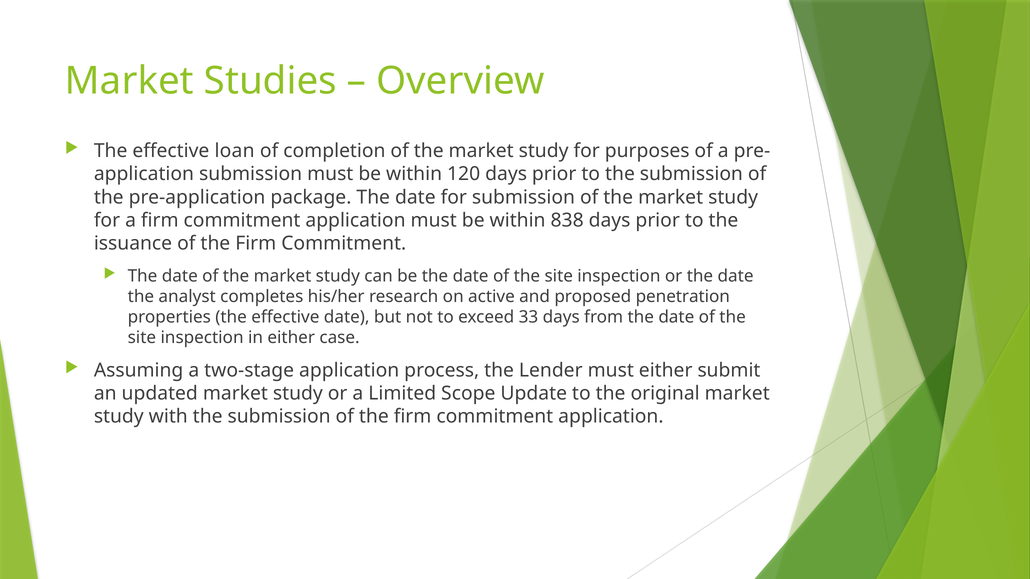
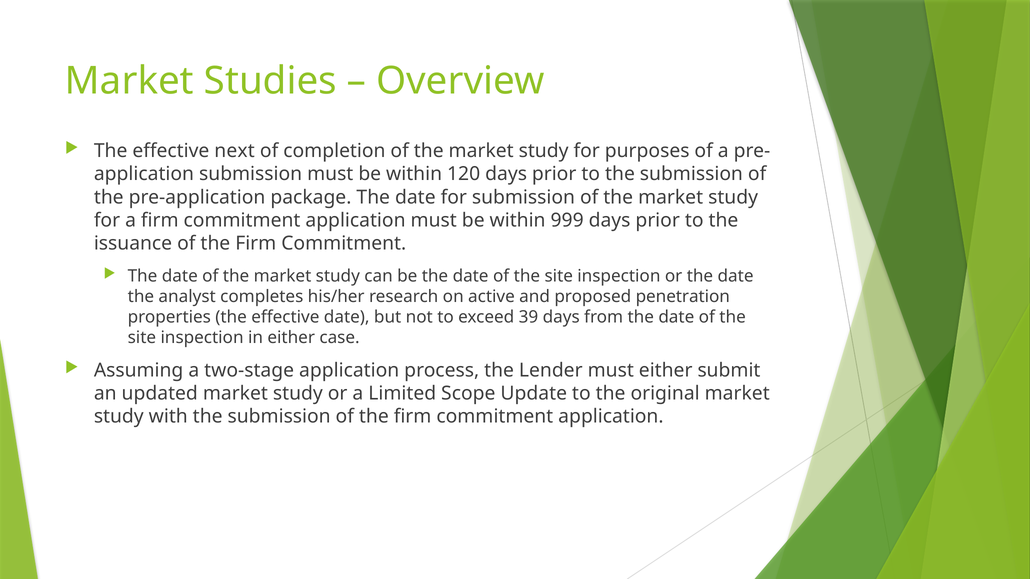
loan: loan -> next (235, 151)
838: 838 -> 999 (567, 220)
33: 33 -> 39 (528, 317)
